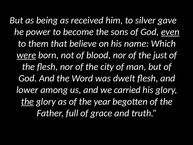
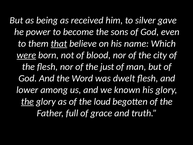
even underline: present -> none (170, 32)
that underline: none -> present (59, 43)
just: just -> city (160, 55)
city: city -> just (107, 67)
carried: carried -> known (127, 90)
year: year -> loud (102, 101)
